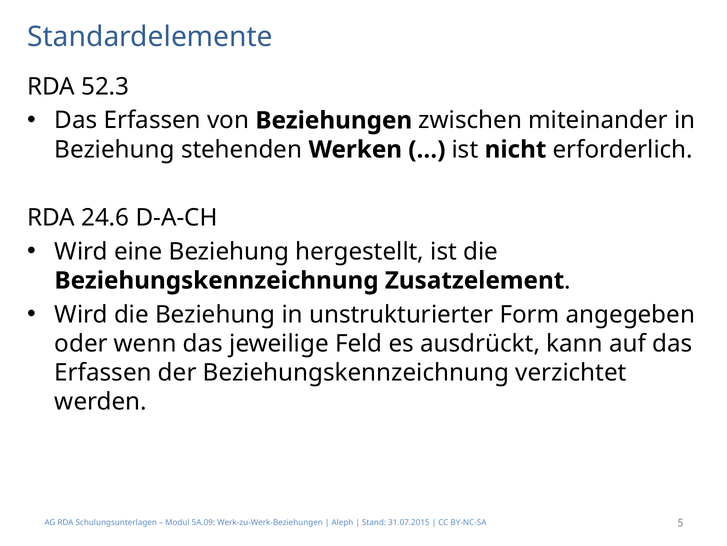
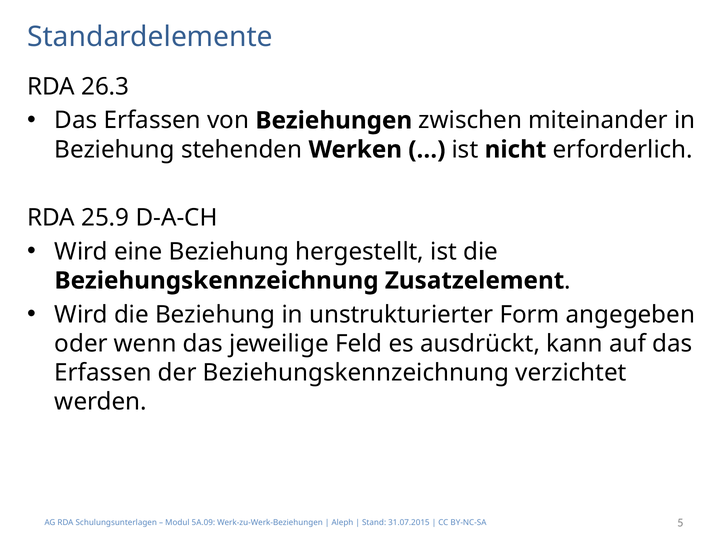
52.3: 52.3 -> 26.3 (105, 86)
24.6: 24.6 -> 25.9 (105, 217)
